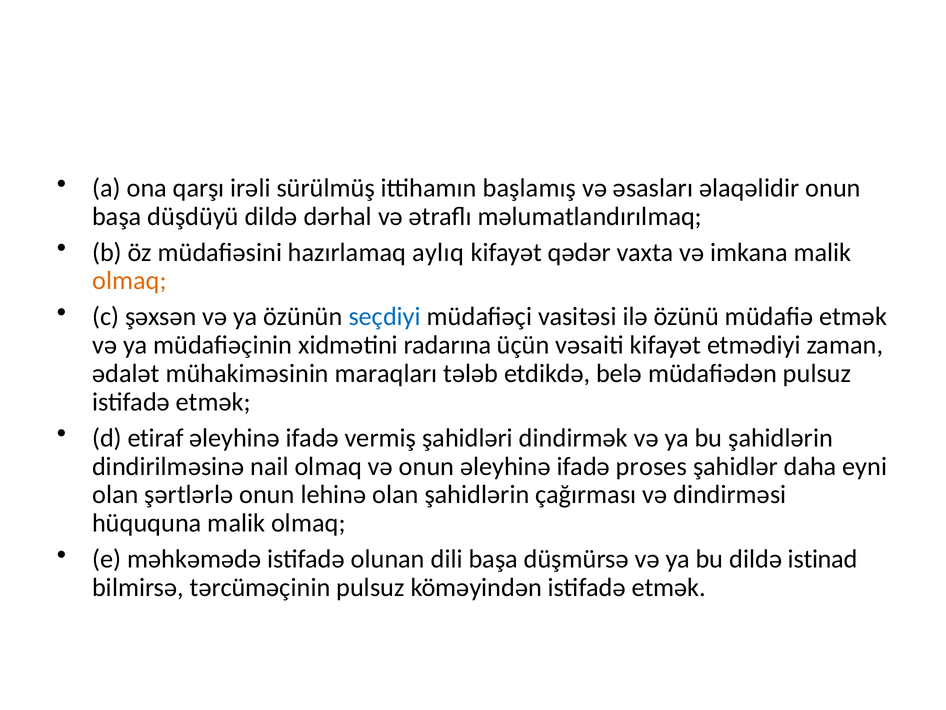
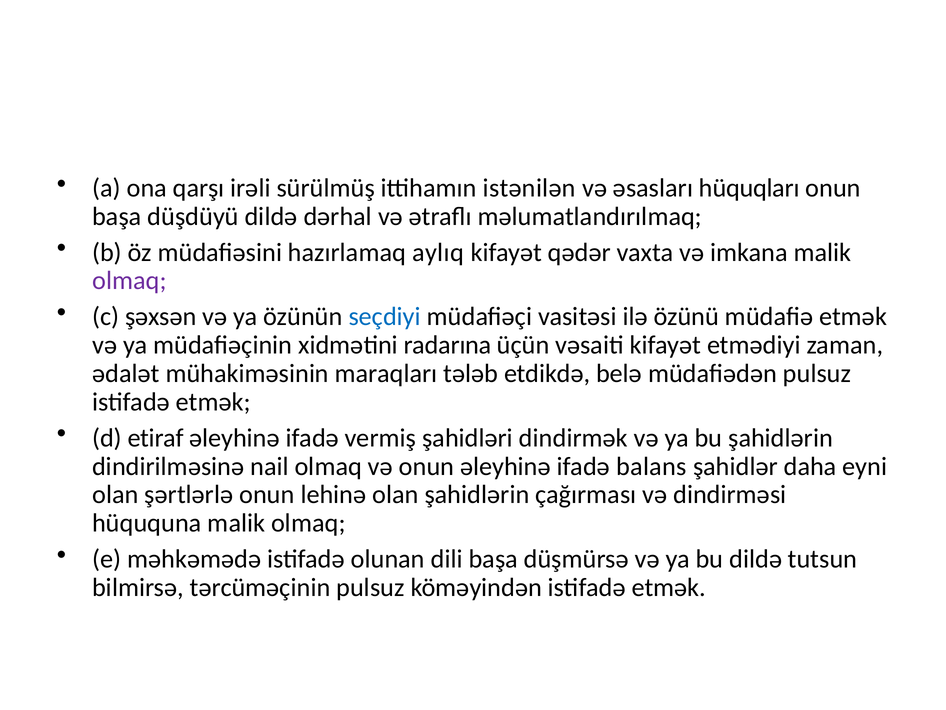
başlamış: başlamış -> istənilən (529, 188)
əlaqəlidir: əlaqəlidir -> hüquqları (749, 188)
olmaq colour: orange -> purple (129, 281)
proses: proses -> balans (651, 466)
istinad: istinad -> tutsun (823, 559)
